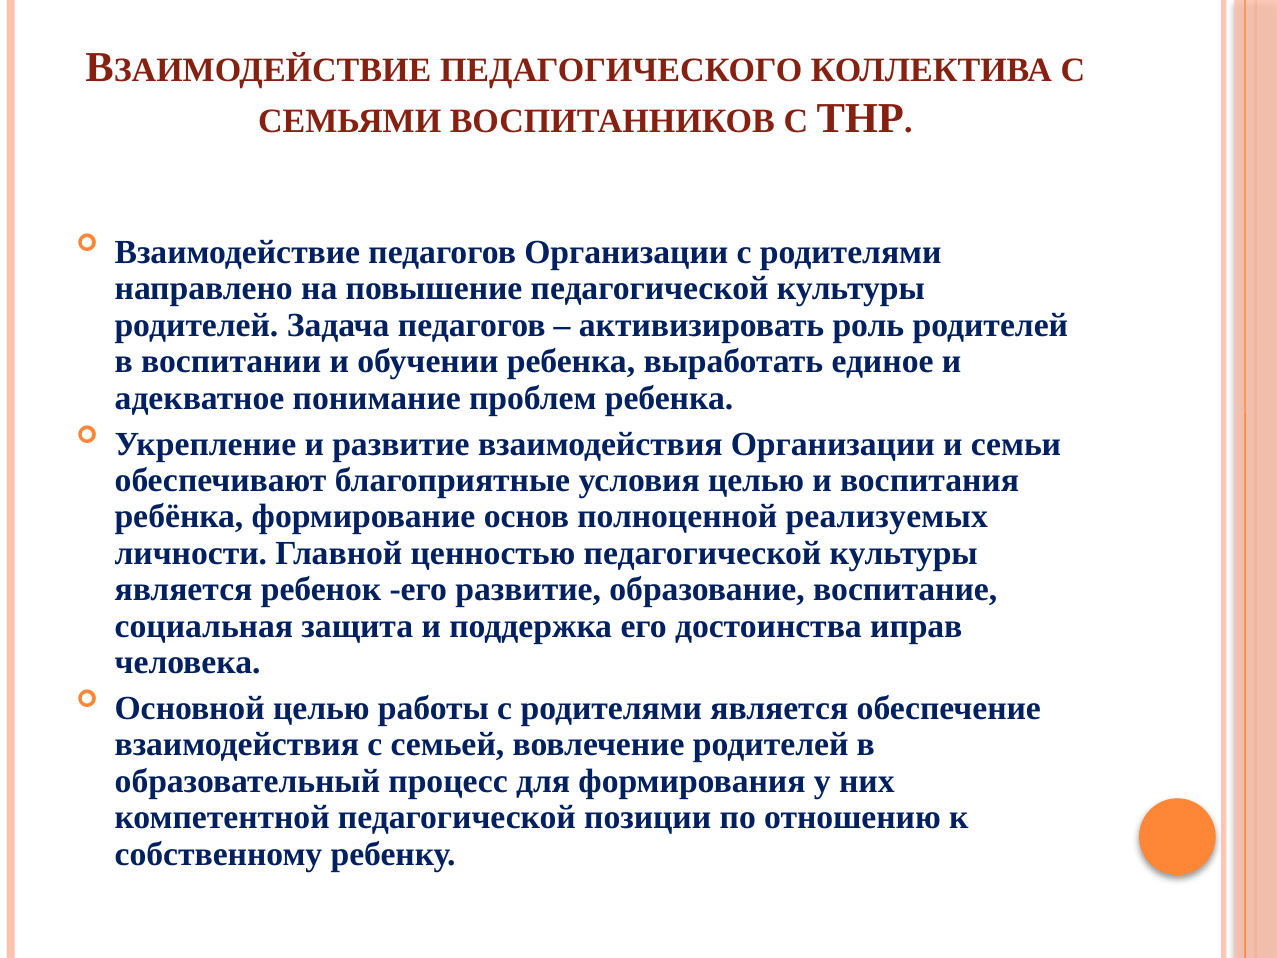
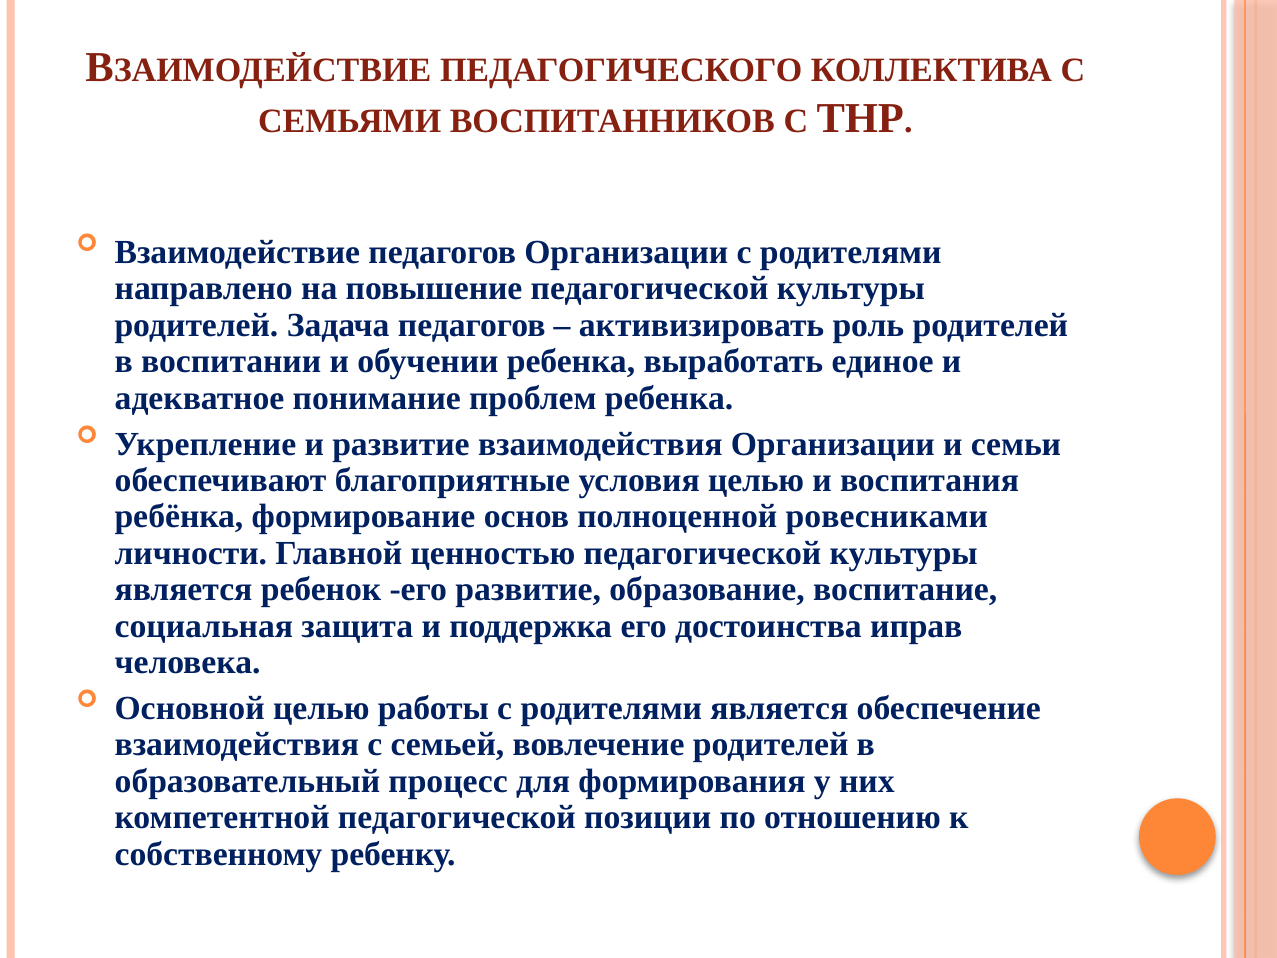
реализуемых: реализуемых -> ровесниками (887, 517)
